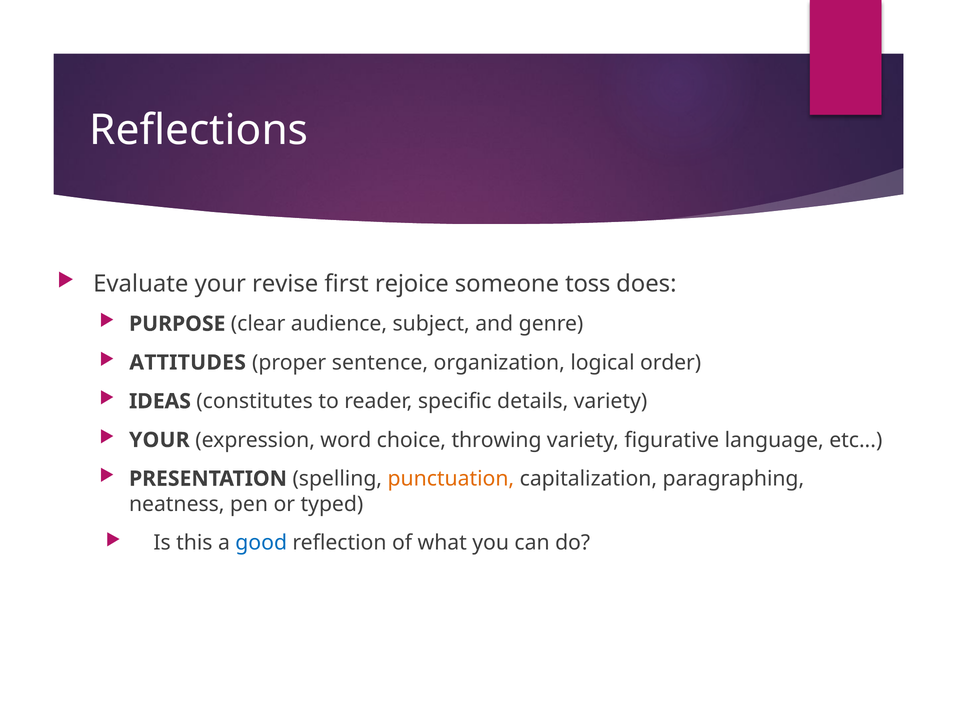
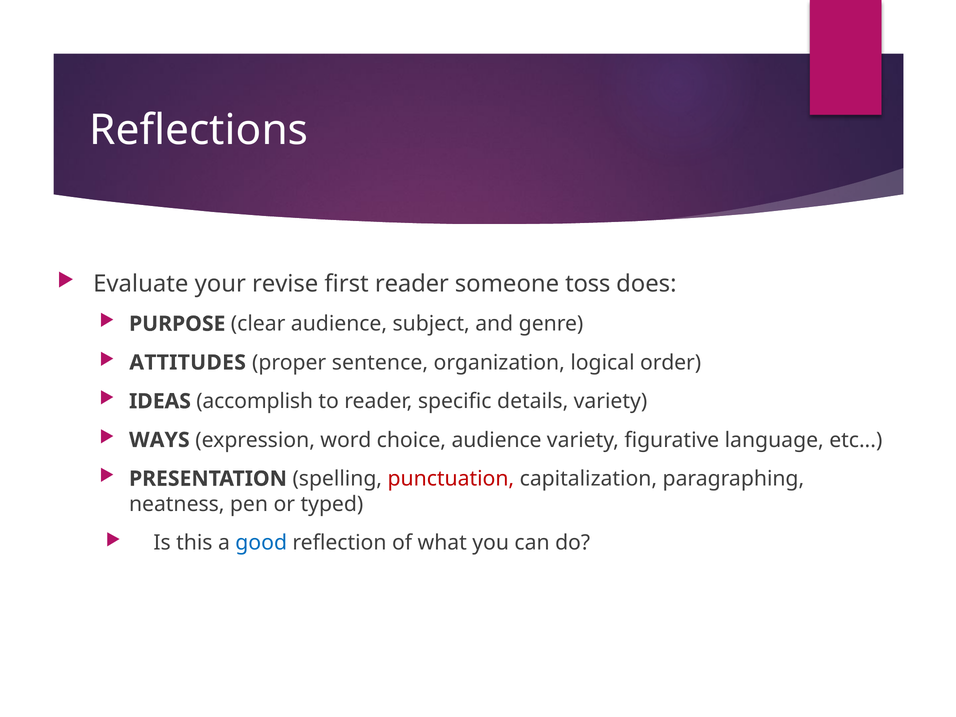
first rejoice: rejoice -> reader (412, 284)
constitutes: constitutes -> accomplish (255, 401)
YOUR: YOUR -> WAYS (159, 440)
choice throwing: throwing -> audience (497, 440)
punctuation colour: orange -> red (451, 479)
